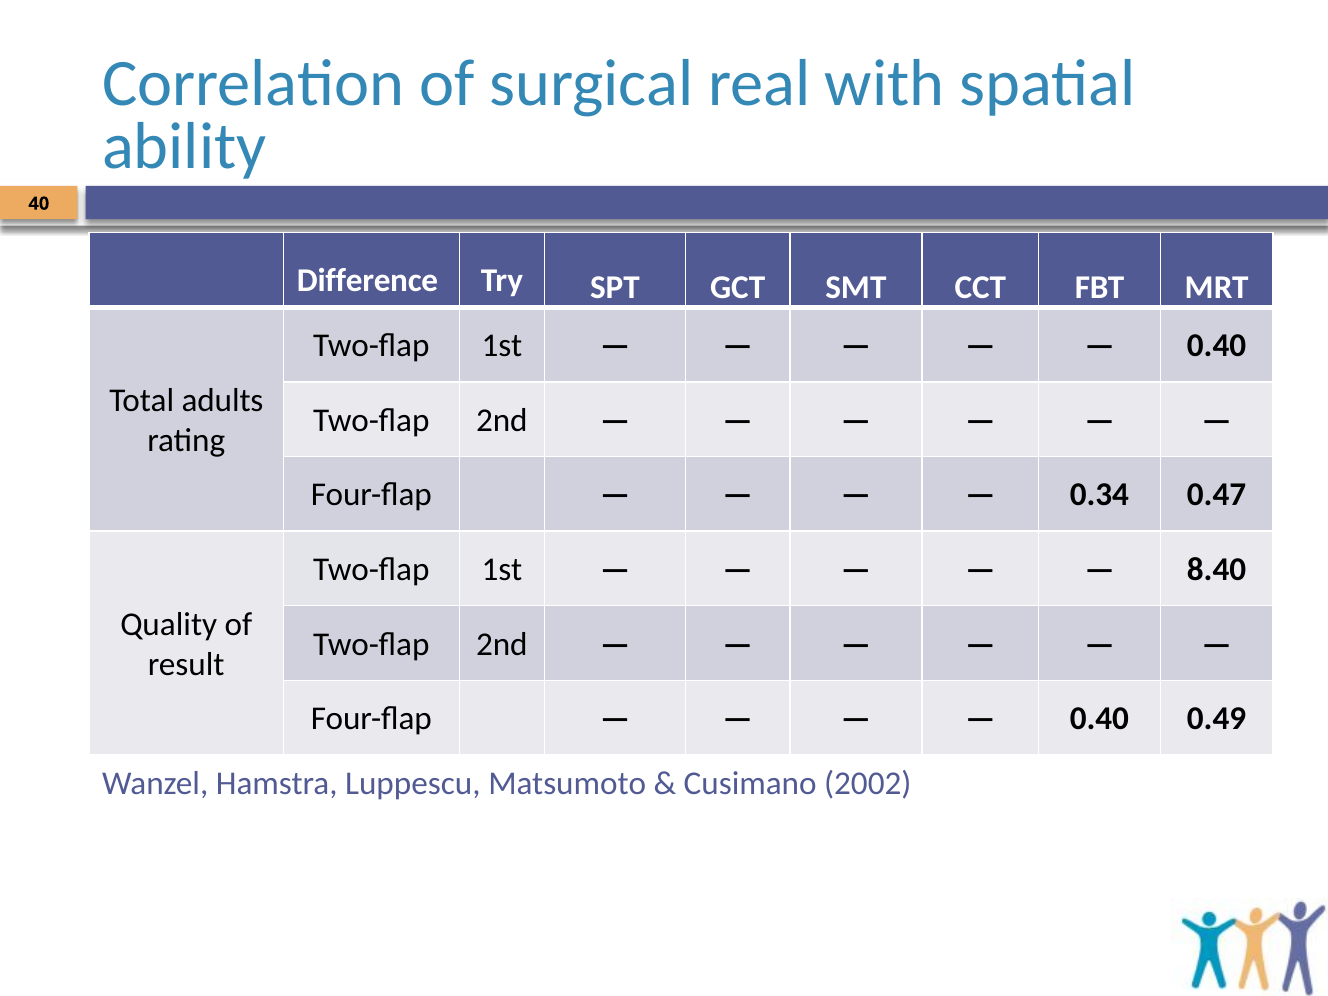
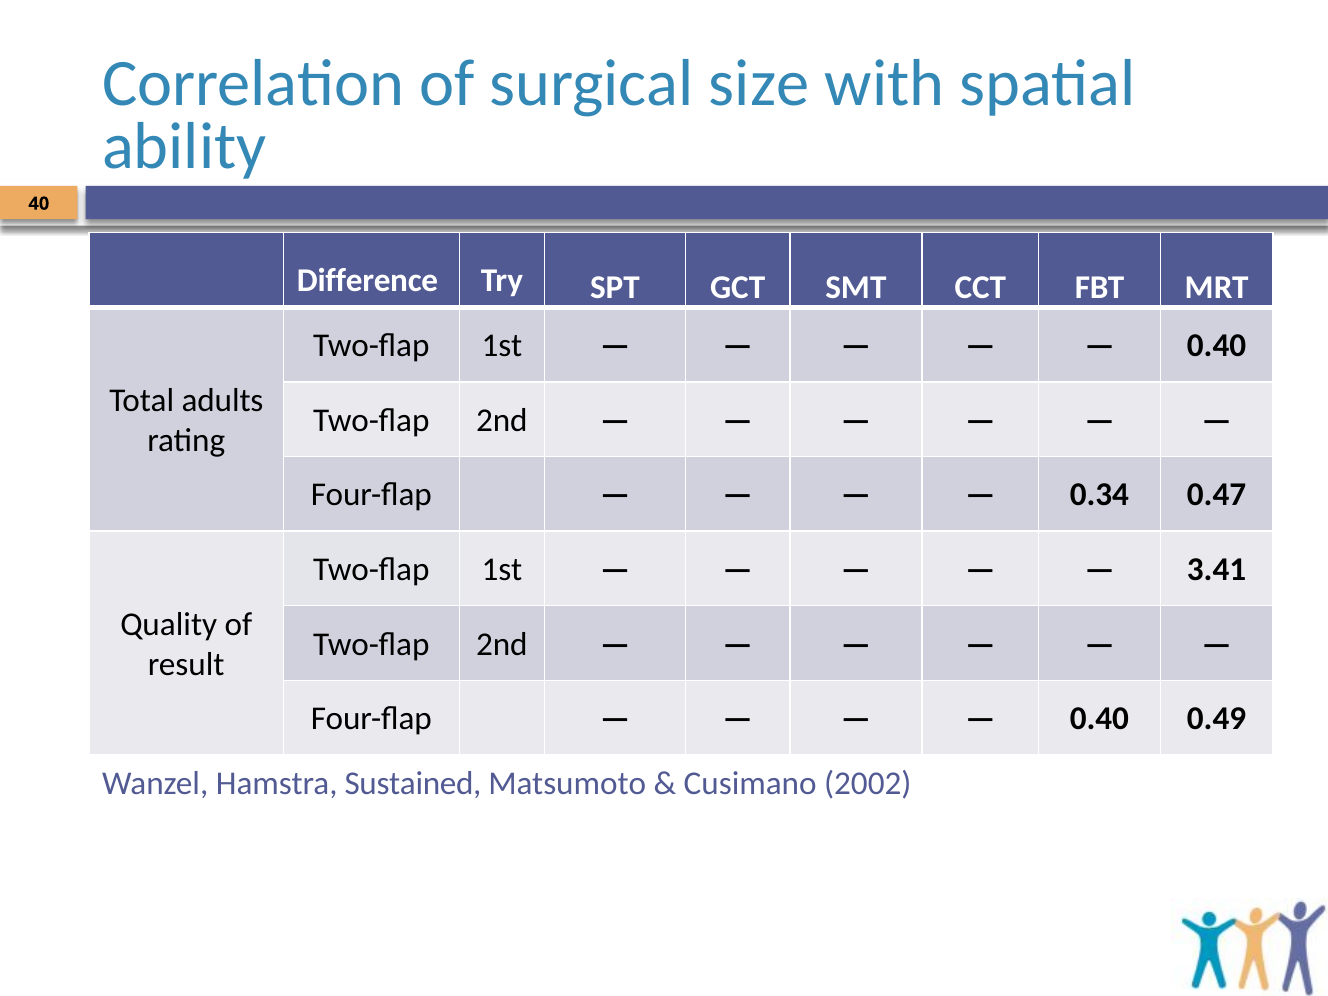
real: real -> size (759, 83)
8.40: 8.40 -> 3.41 (1217, 570)
Luppescu: Luppescu -> Sustained (413, 784)
